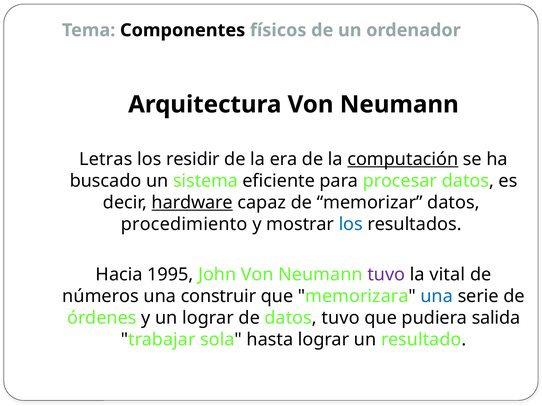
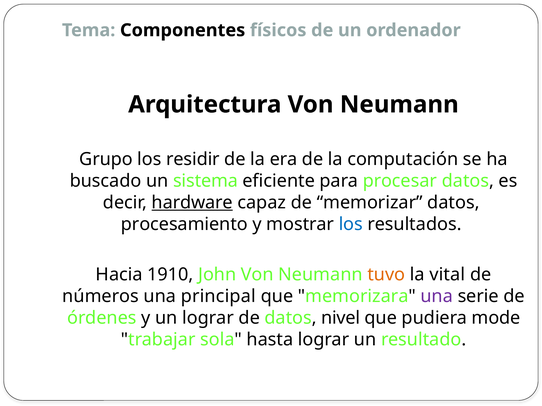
Letras: Letras -> Grupo (106, 159)
computación underline: present -> none (403, 159)
procedimiento: procedimiento -> procesamiento (184, 224)
1995: 1995 -> 1910 (170, 275)
tuvo colour: purple -> orange (386, 275)
construir: construir -> principal (218, 297)
una colour: blue -> purple (437, 297)
datos tuvo: tuvo -> nivel (341, 318)
salida: salida -> mode (496, 318)
